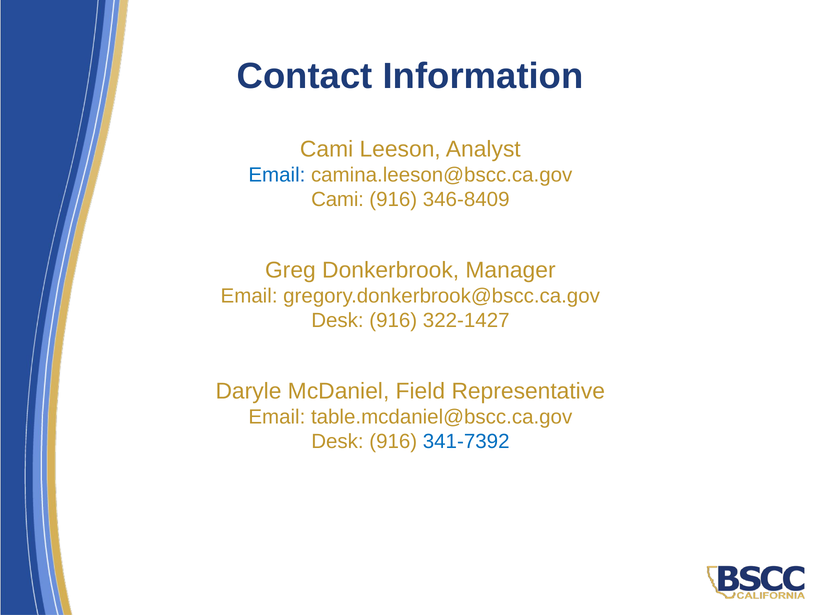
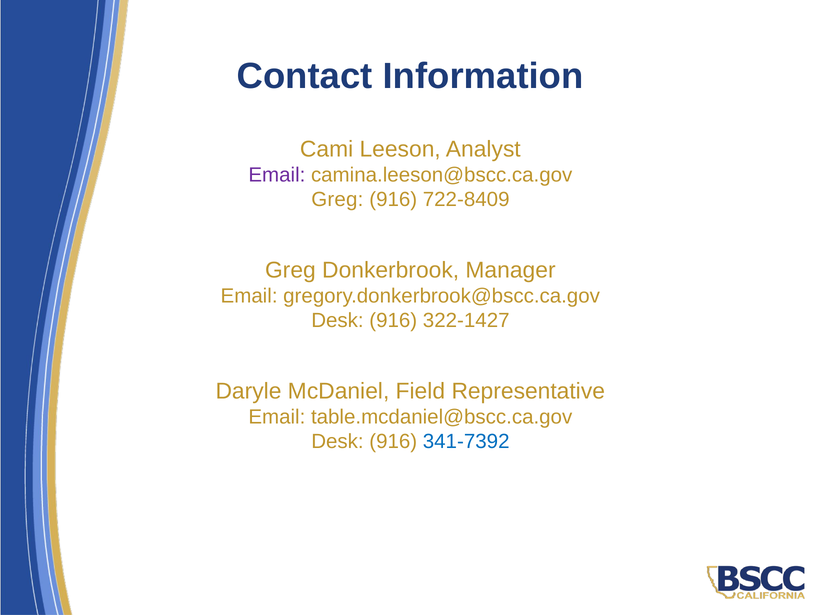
Email colour: blue -> purple (277, 175)
Cami: Cami -> Greg (337, 200)
346-8409: 346-8409 -> 722-8409 (466, 200)
